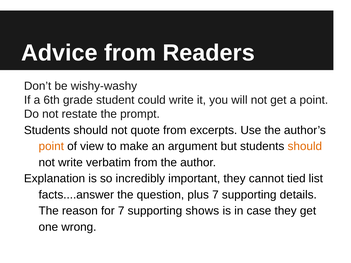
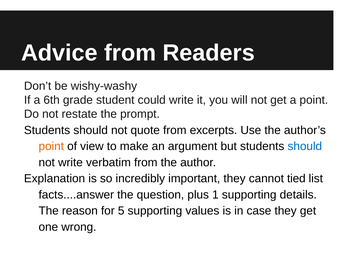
should colour: orange -> blue (305, 146)
plus 7: 7 -> 1 (215, 195)
for 7: 7 -> 5 (121, 211)
shows: shows -> values (202, 211)
